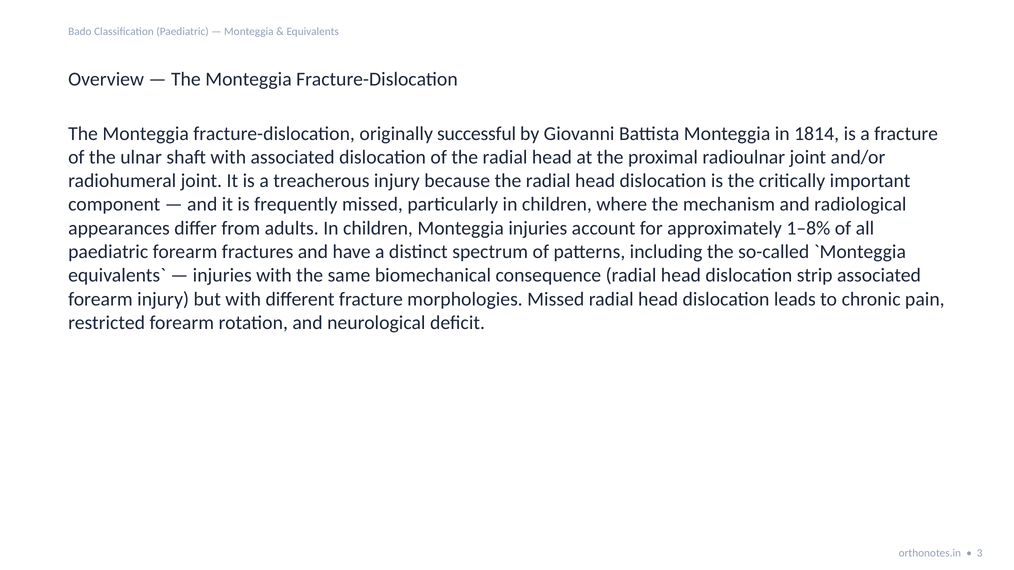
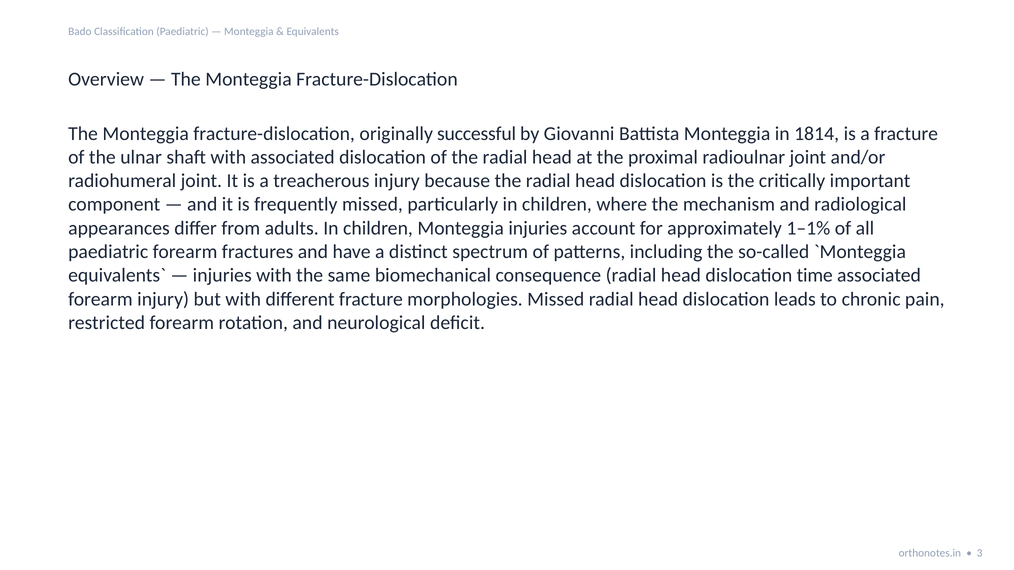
1–8%: 1–8% -> 1–1% (808, 228)
strip: strip -> time (815, 276)
